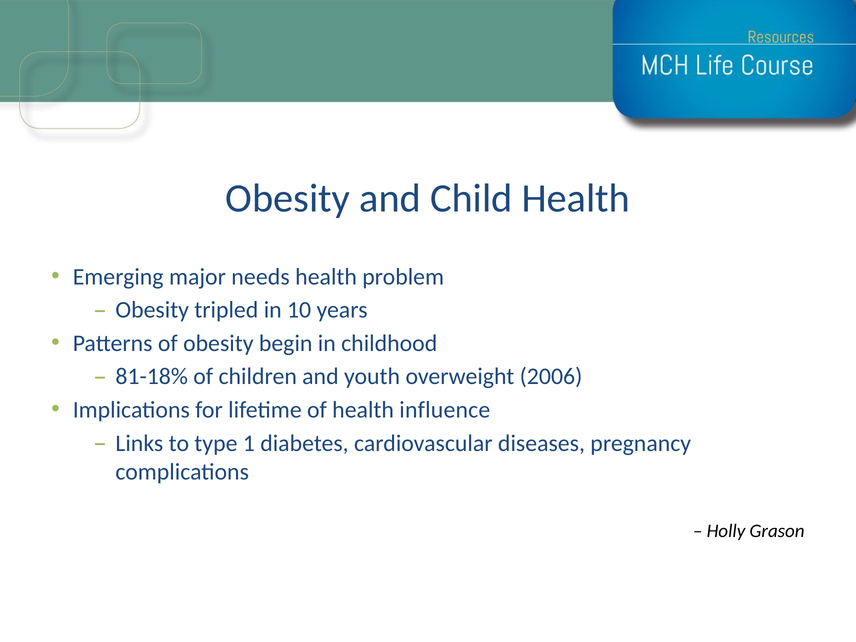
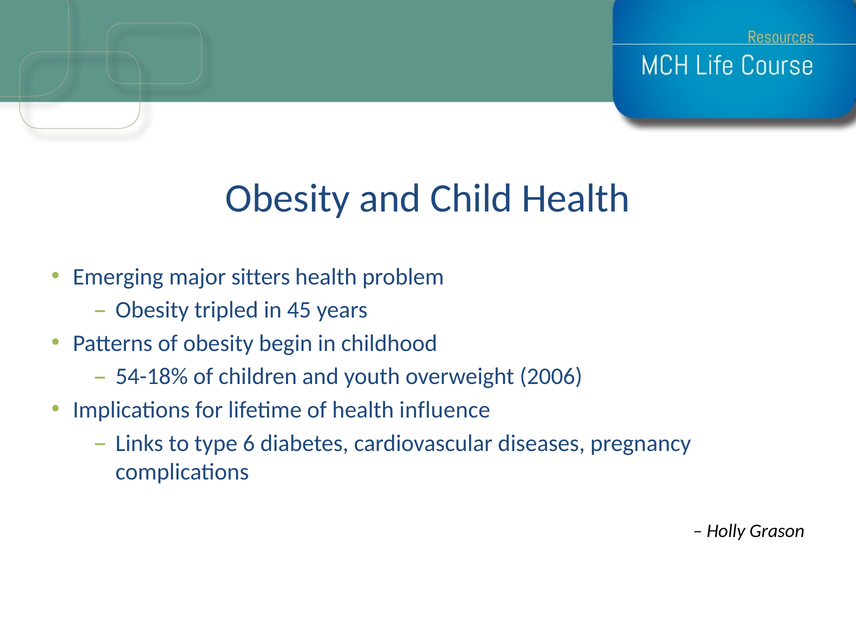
needs: needs -> sitters (261, 277)
10: 10 -> 45 (299, 310)
81-18%: 81-18% -> 54-18% (152, 377)
1: 1 -> 6 (249, 443)
